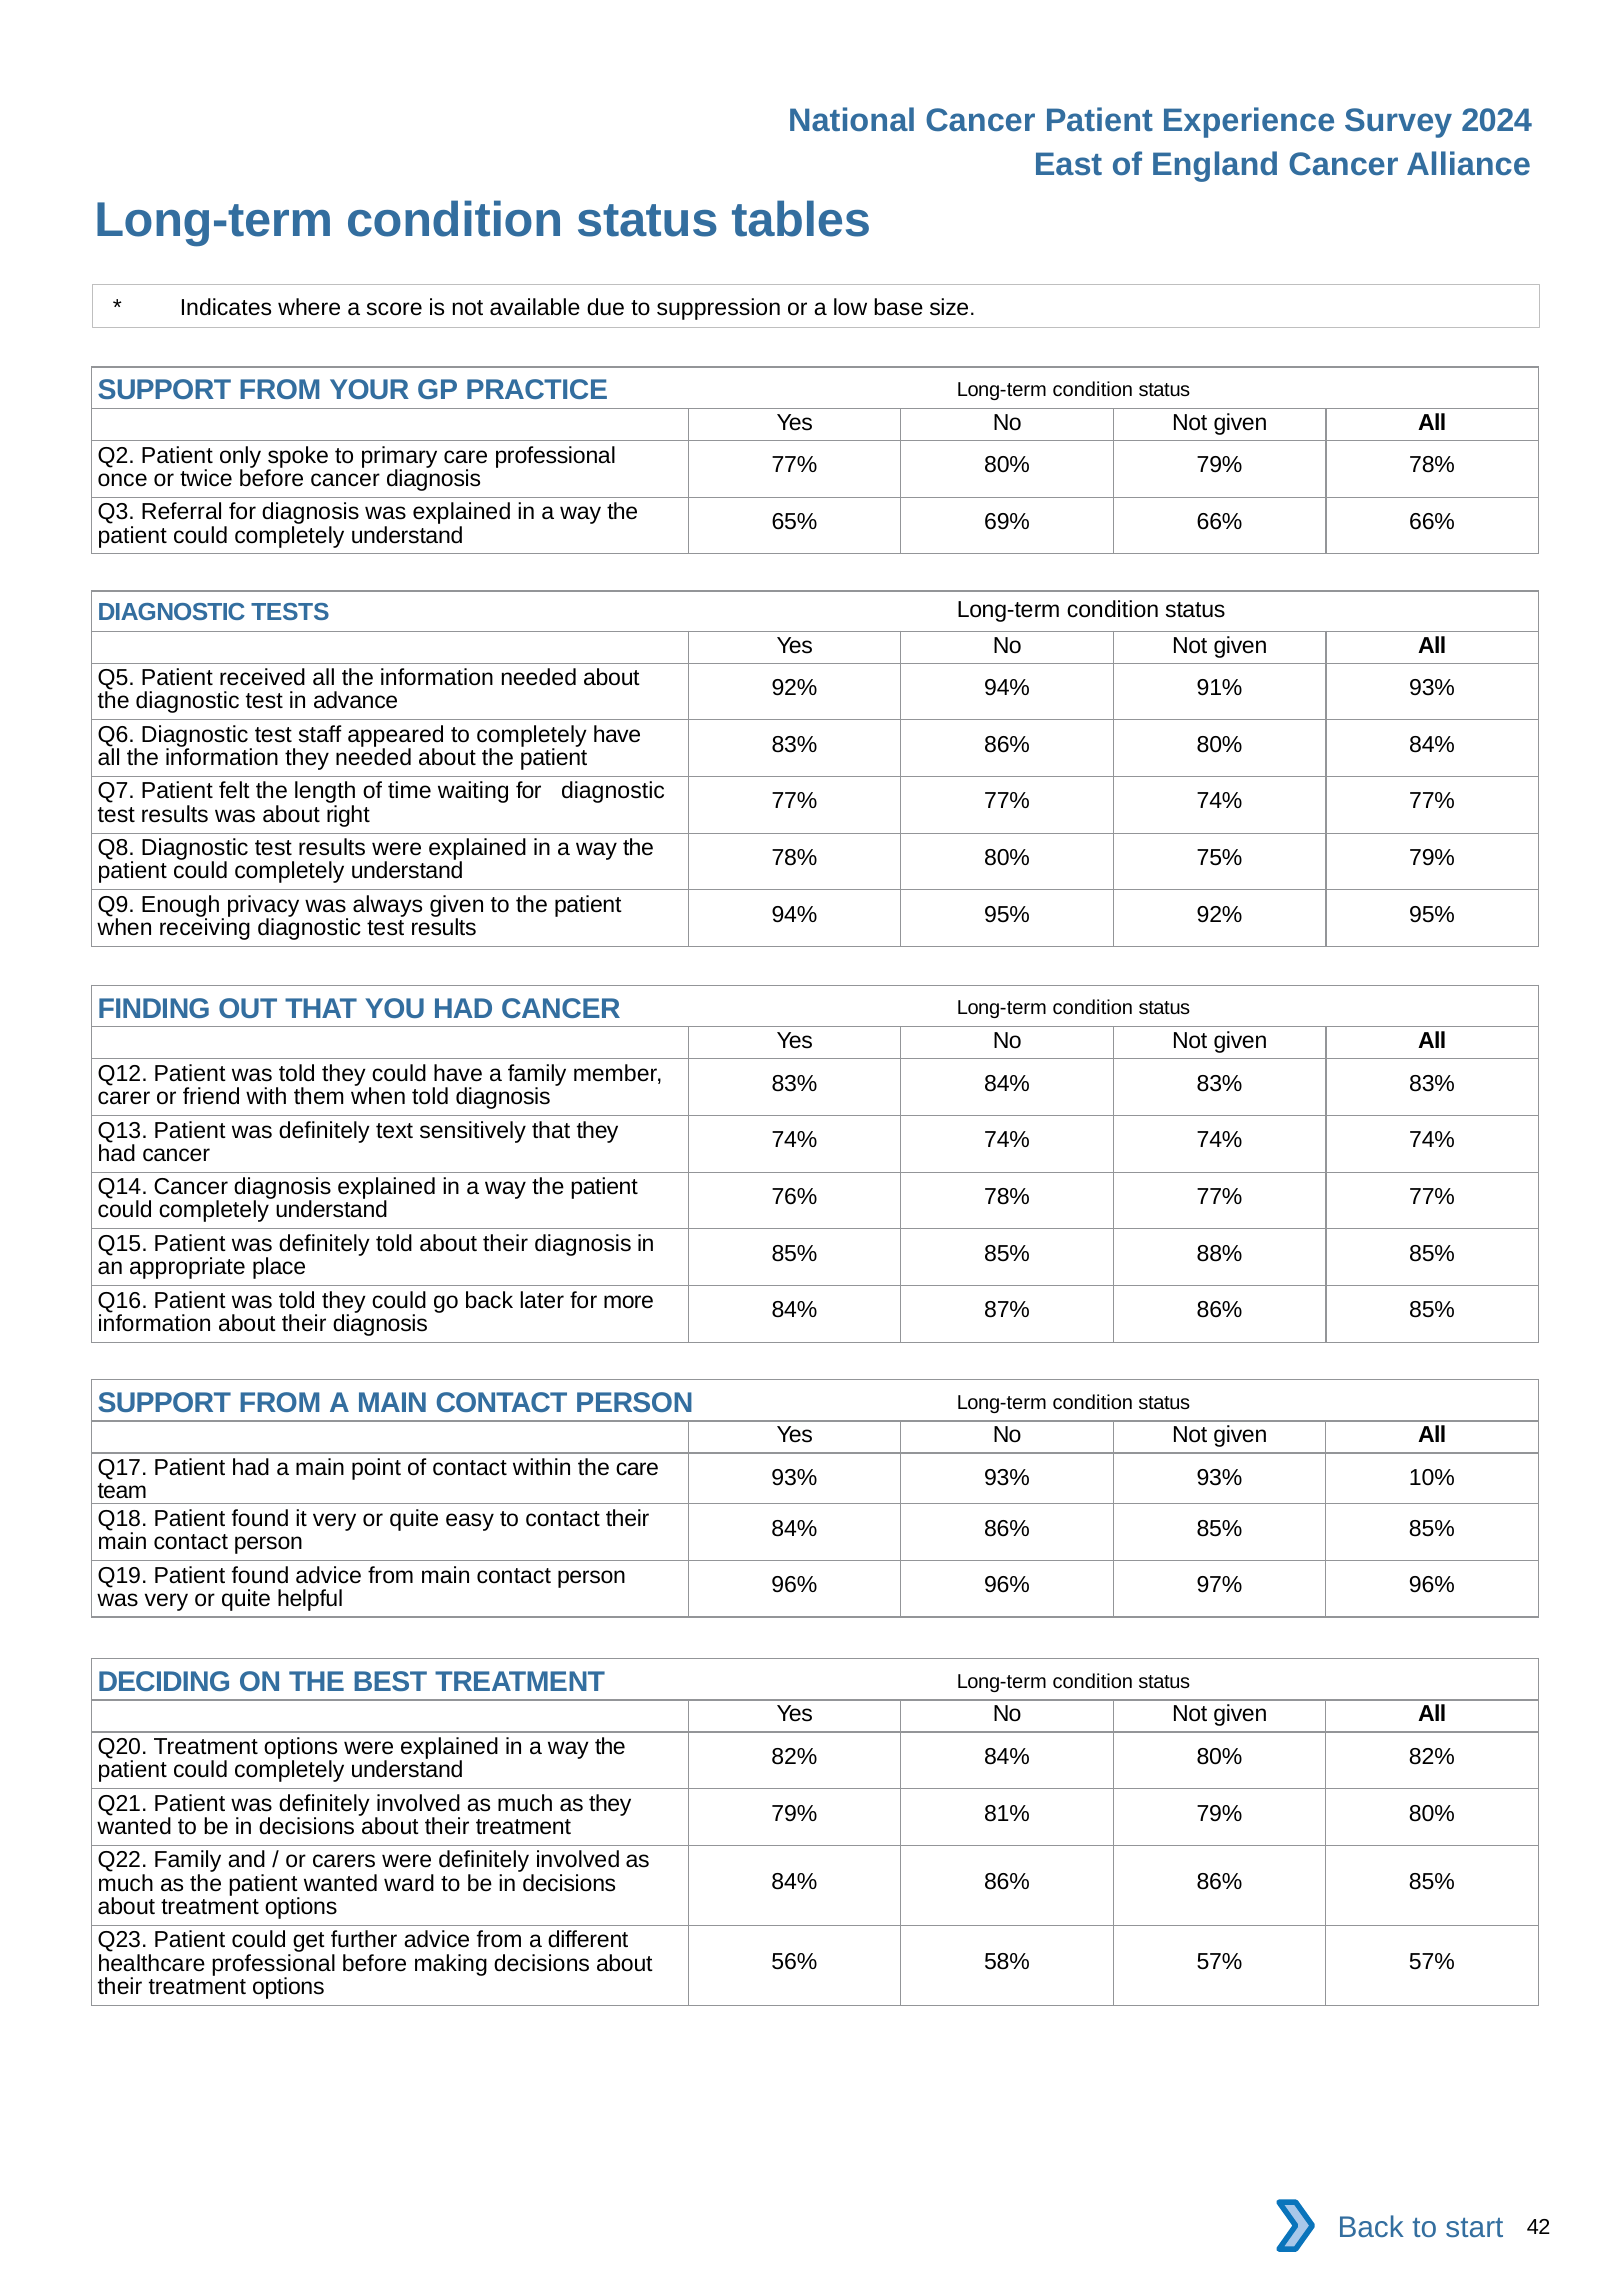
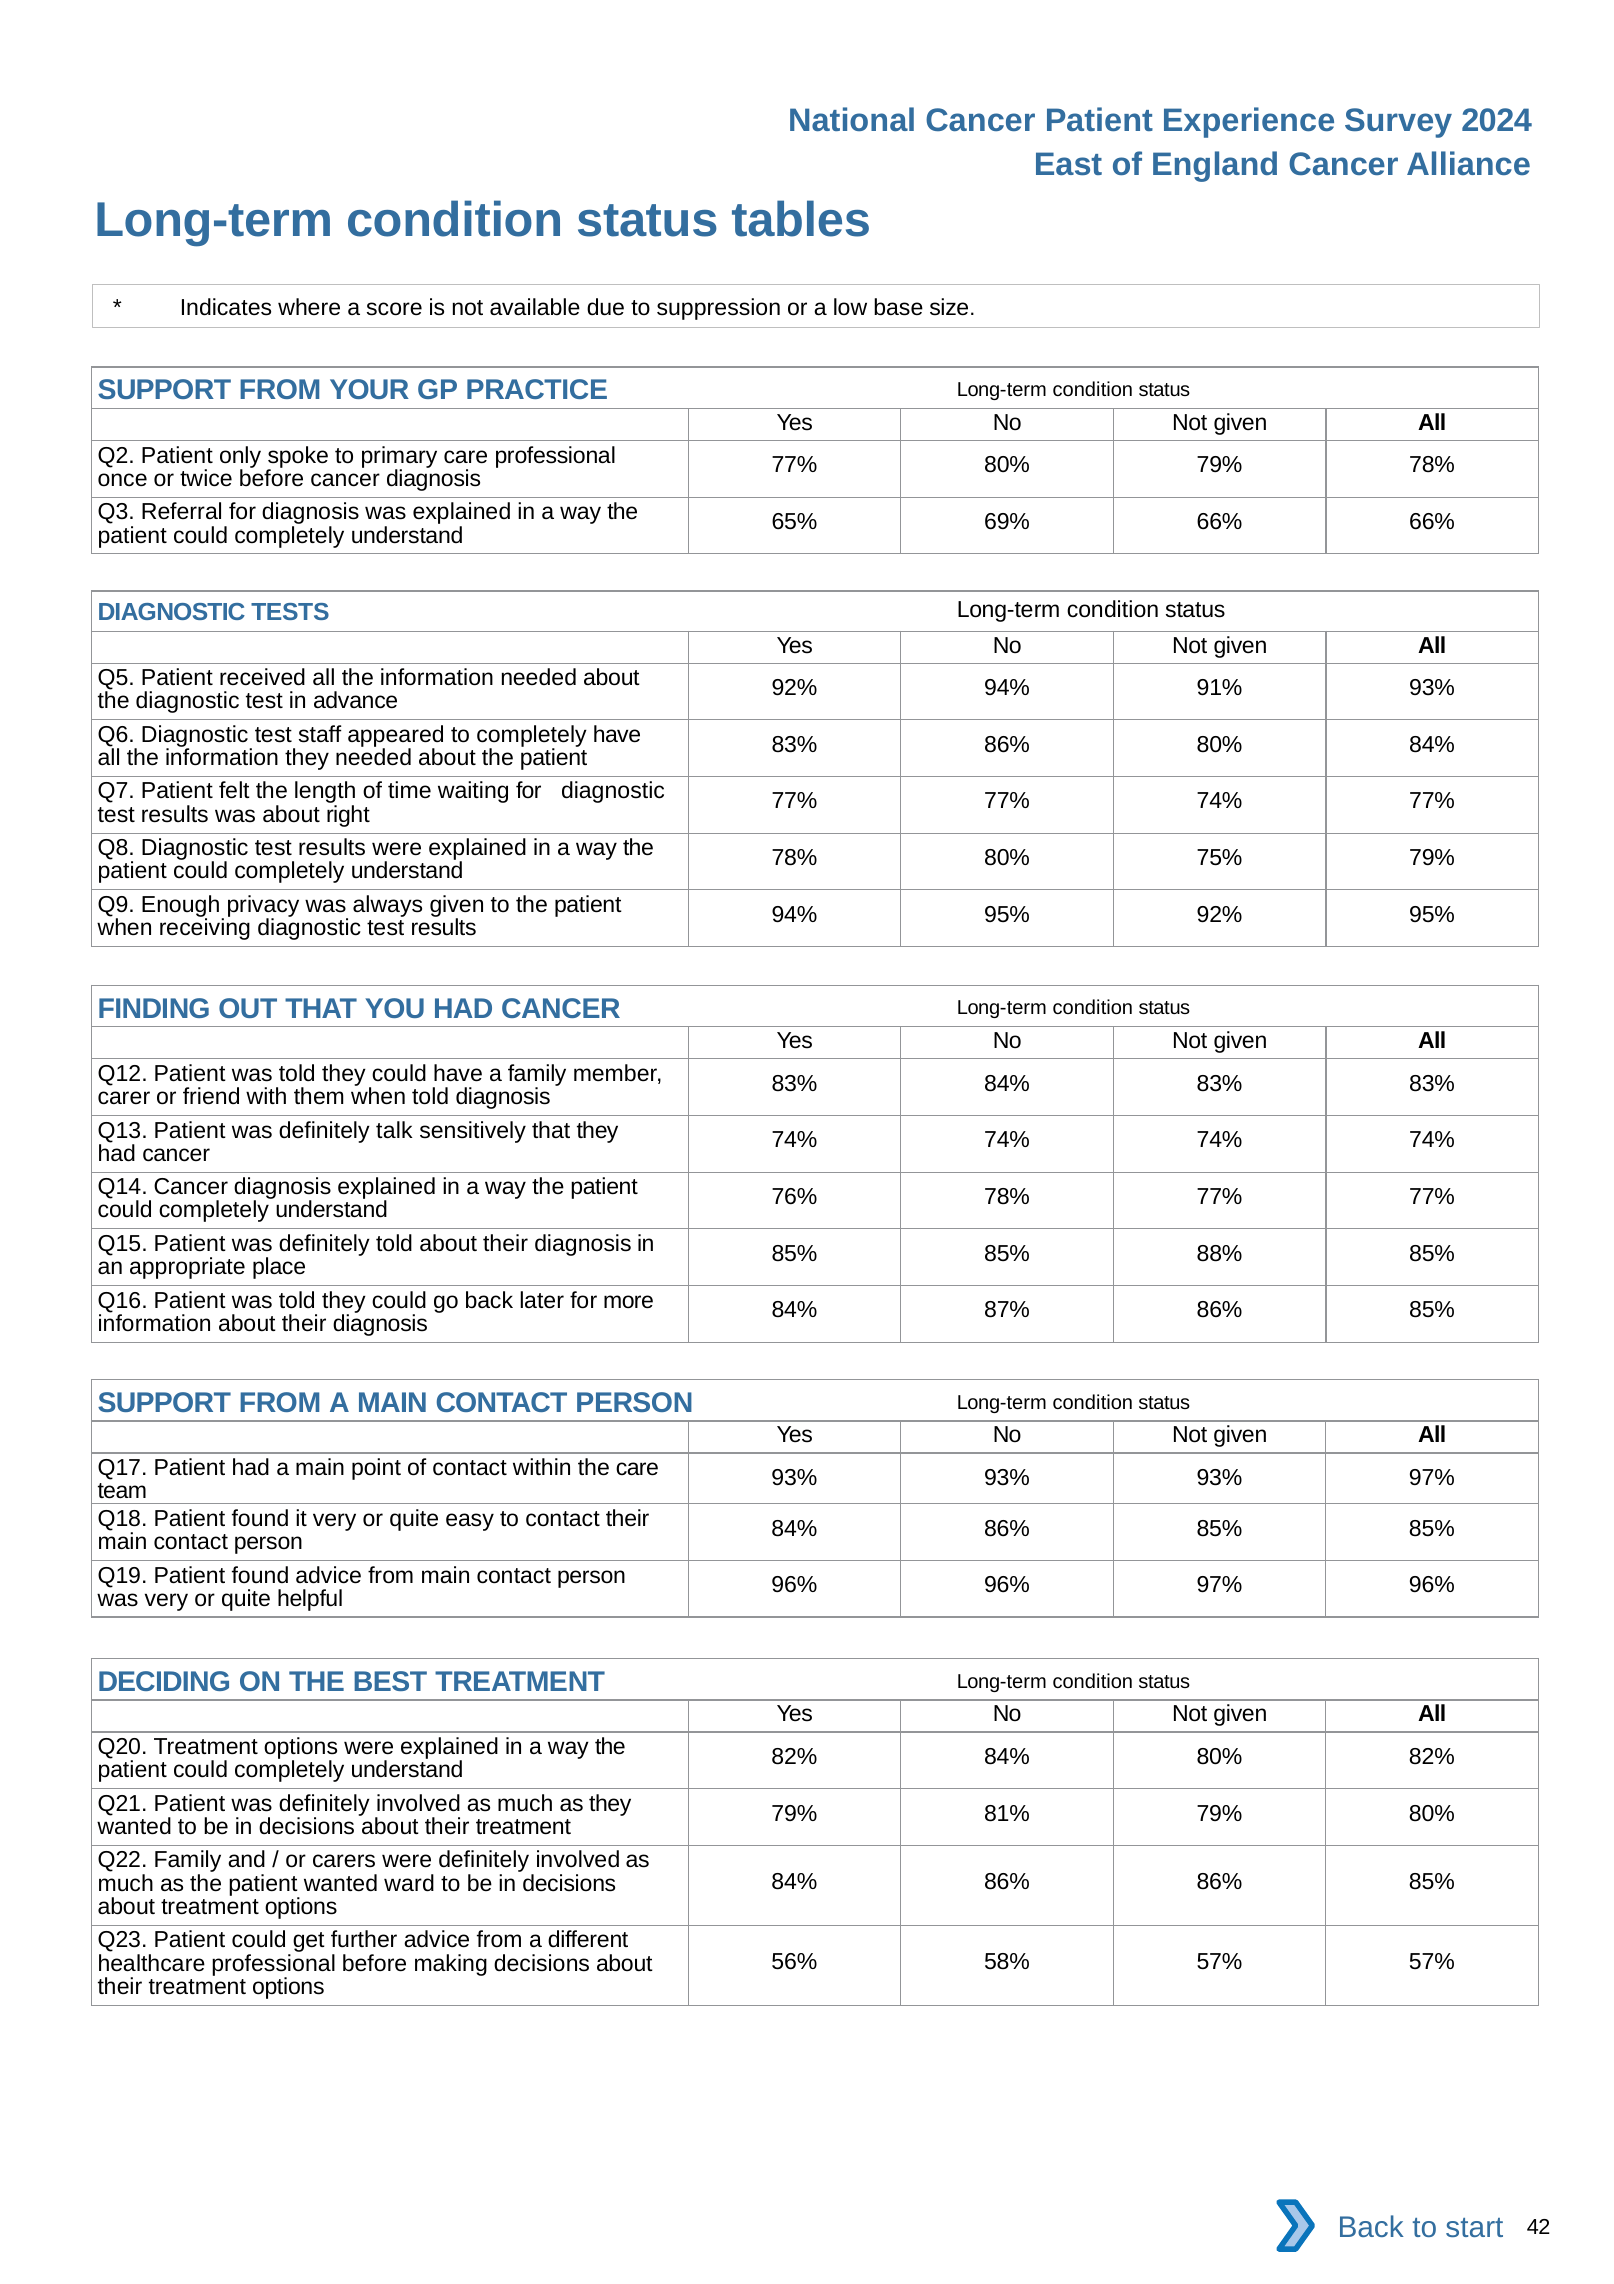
text: text -> talk (394, 1130)
93% 10%: 10% -> 97% (1432, 1478)
